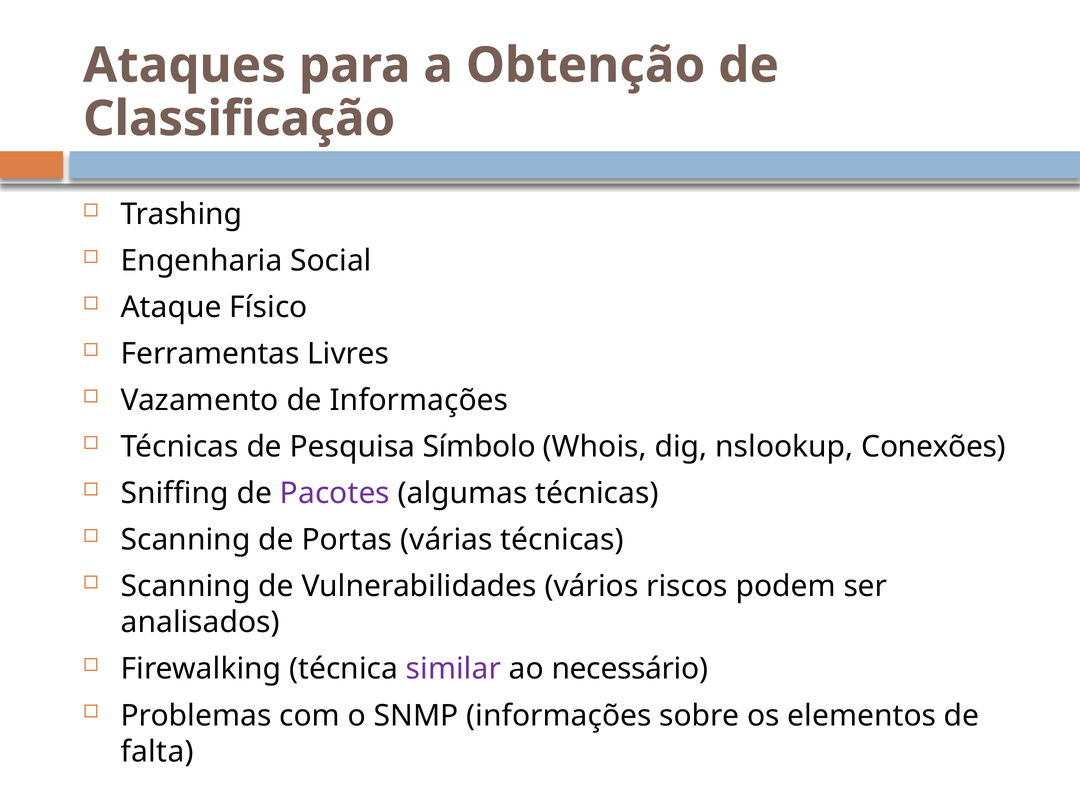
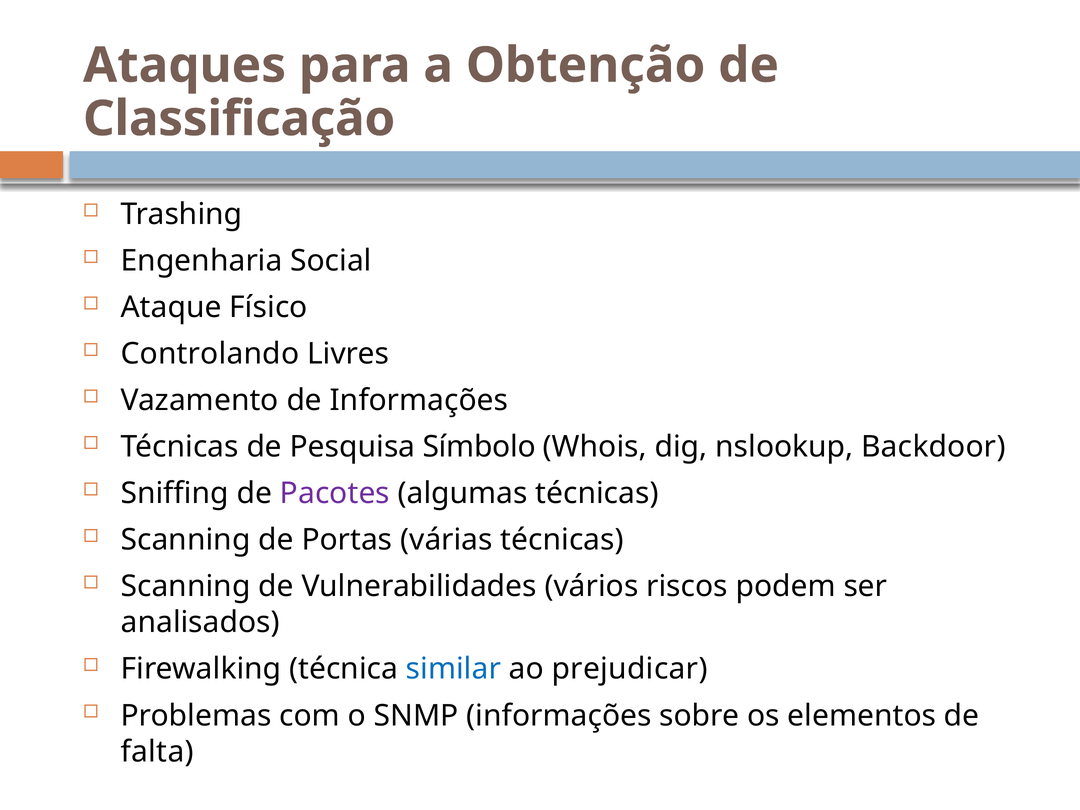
Ferramentas: Ferramentas -> Controlando (210, 354)
Conexões: Conexões -> Backdoor (933, 447)
similar colour: purple -> blue (453, 669)
necessário: necessário -> prejudicar (630, 669)
